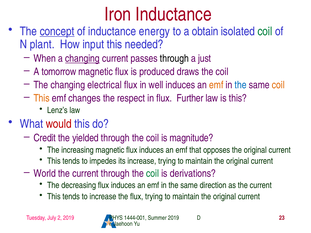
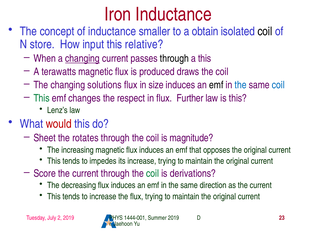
concept underline: present -> none (57, 31)
energy: energy -> smaller (155, 31)
coil colour: green -> black (265, 31)
plant: plant -> store (42, 44)
needed: needed -> relative (144, 44)
a just: just -> this (205, 59)
tomorrow: tomorrow -> terawatts (59, 72)
electrical: electrical -> solutions (105, 85)
well: well -> size (156, 85)
emf colour: orange -> black (216, 85)
coil colour: orange -> blue (278, 85)
This colour: orange -> green (42, 98)
Credit: Credit -> Sheet (45, 138)
yielded: yielded -> rotates (85, 138)
World: World -> Score (45, 174)
